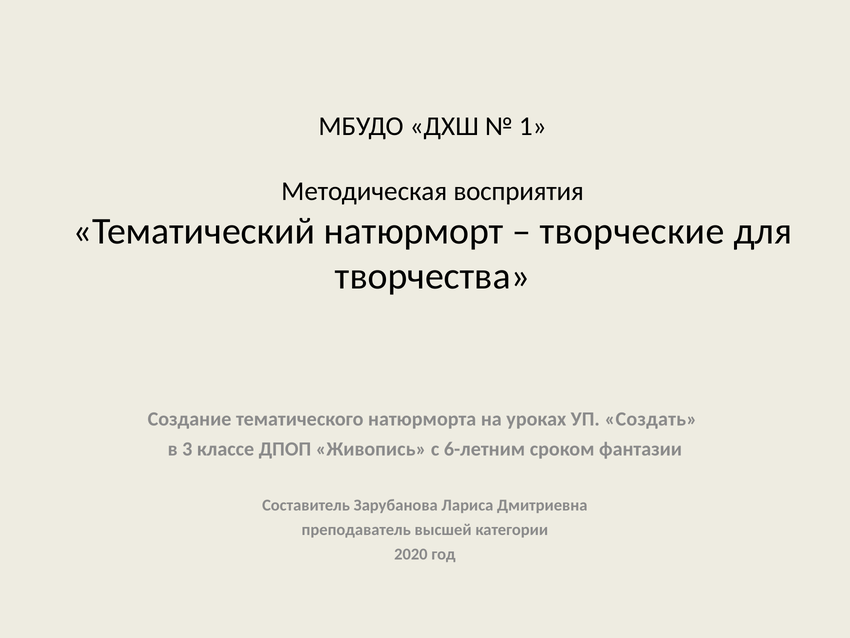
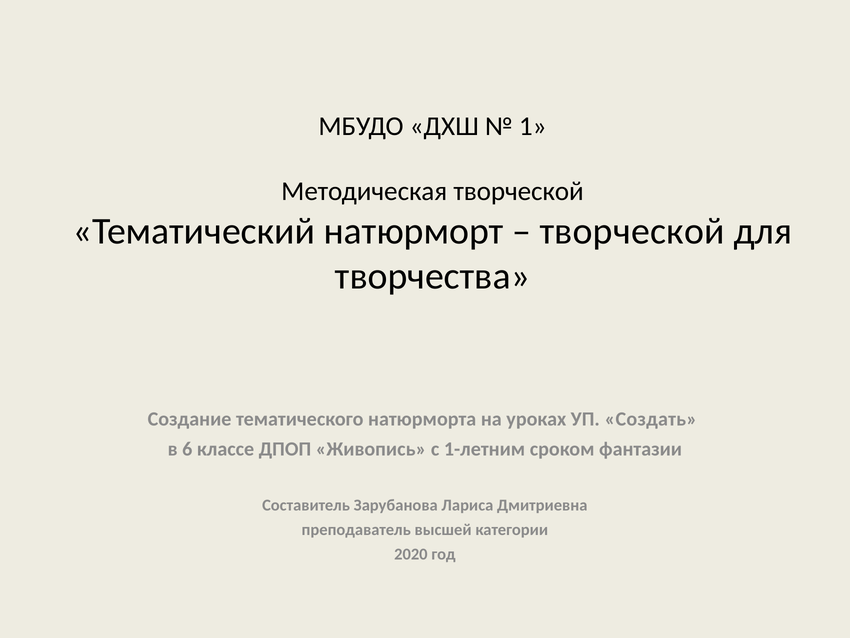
Методическая восприятия: восприятия -> творческой (519, 191)
творческие: творческие -> творческой (632, 231)
3: 3 -> 6 (187, 449)
6-летним: 6-летним -> 1-летним (485, 449)
